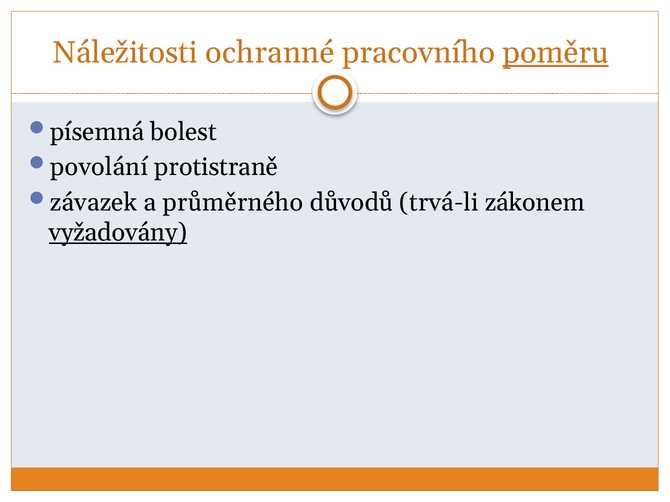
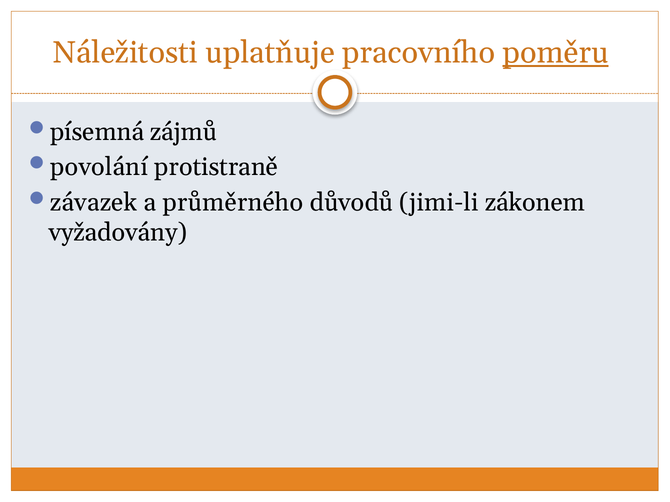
ochranné: ochranné -> uplatňuje (270, 53)
bolest: bolest -> zájmů (184, 132)
trvá-li: trvá-li -> jimi-li (439, 202)
vyžadovány underline: present -> none (118, 233)
